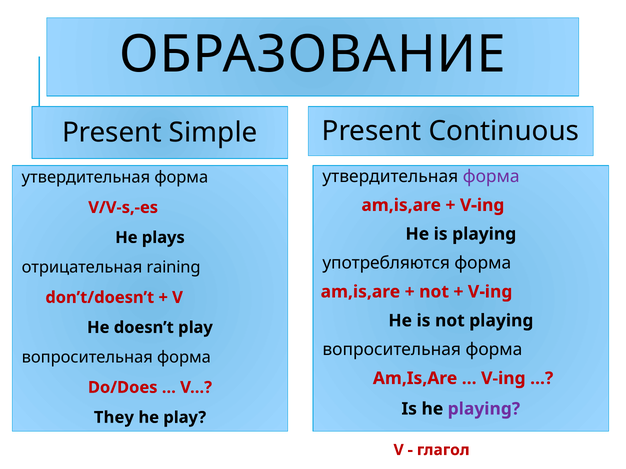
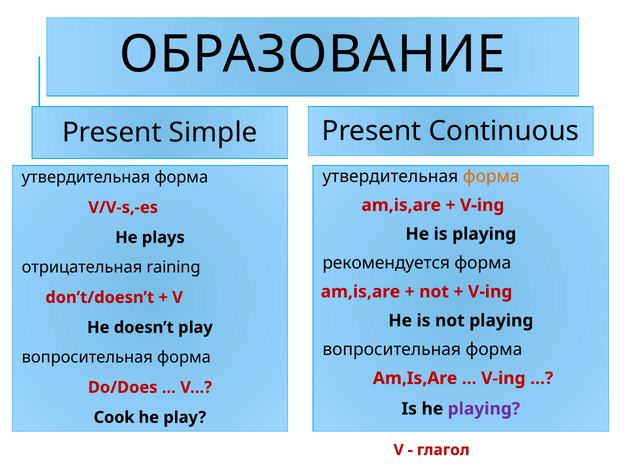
форма colour: purple -> orange (491, 176)
употребляются: употребляются -> рекомендуется (386, 263)
They: They -> Cook (114, 418)
